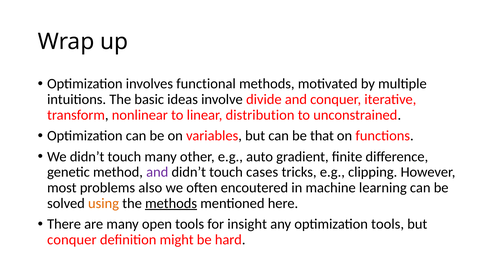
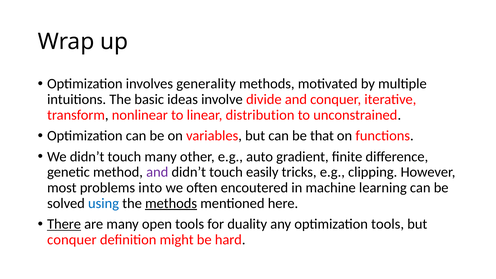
functional: functional -> generality (206, 84)
cases: cases -> easily (262, 172)
also: also -> into (150, 188)
using colour: orange -> blue (104, 203)
There underline: none -> present (64, 224)
insight: insight -> duality (247, 224)
